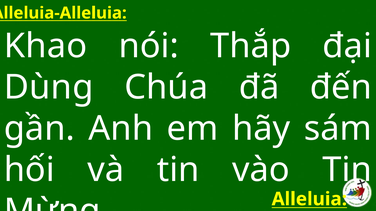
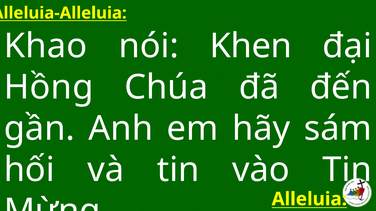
Thắp: Thắp -> Khen (251, 46)
Dùng: Dùng -> Hồng (49, 87)
